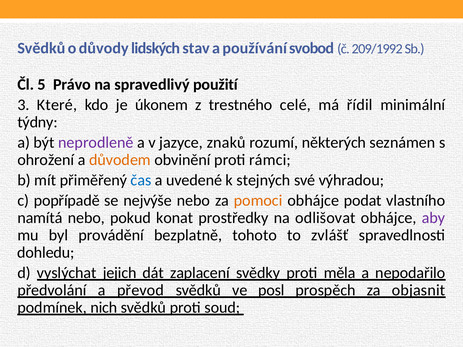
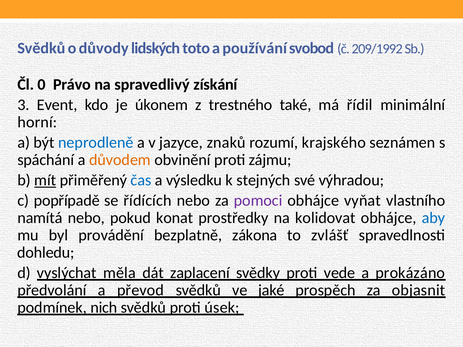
stav: stav -> toto (196, 48)
5: 5 -> 0 (42, 85)
použití: použití -> získání (216, 85)
Které: Které -> Event (57, 105)
celé: celé -> také (296, 105)
týdny: týdny -> horní (37, 122)
neprodleně colour: purple -> blue (96, 143)
některých: některých -> krajského (334, 143)
ohrožení: ohrožení -> spáchání (46, 160)
rámci: rámci -> zájmu (270, 160)
mít underline: none -> present (45, 180)
uvedené: uvedené -> výsledku (194, 180)
nejvýše: nejvýše -> řídících (148, 201)
pomoci colour: orange -> purple (258, 201)
podat: podat -> vyňat (363, 201)
odlišovat: odlišovat -> kolidovat (325, 218)
aby colour: purple -> blue (434, 218)
tohoto: tohoto -> zákona (255, 235)
jejich: jejich -> měla (119, 273)
měla: měla -> vede (340, 273)
nepodařilo: nepodařilo -> prokázáno (410, 273)
posl: posl -> jaké (271, 290)
soud: soud -> úsek (222, 308)
